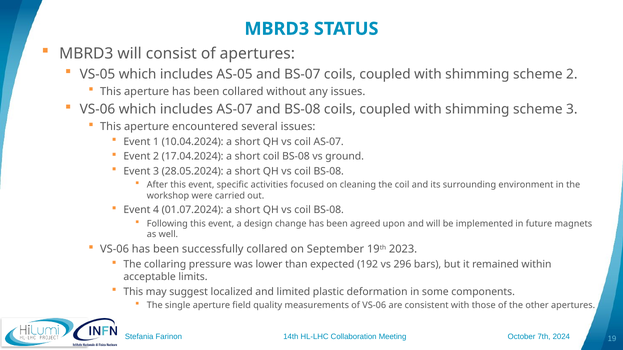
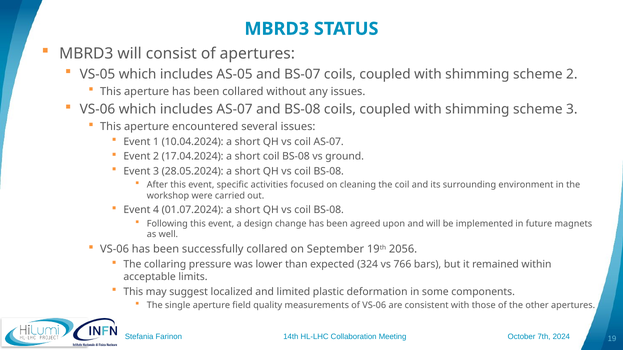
2023: 2023 -> 2056 (403, 250)
192: 192 -> 324 (368, 265)
296: 296 -> 766 (402, 265)
